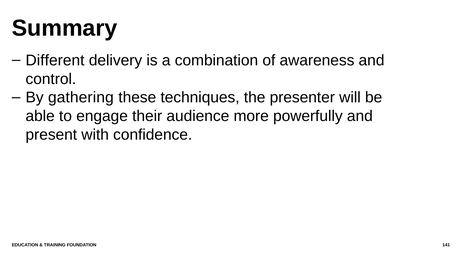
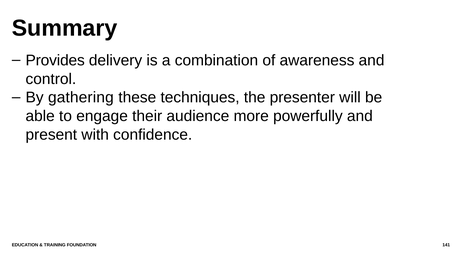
Different: Different -> Provides (55, 60)
